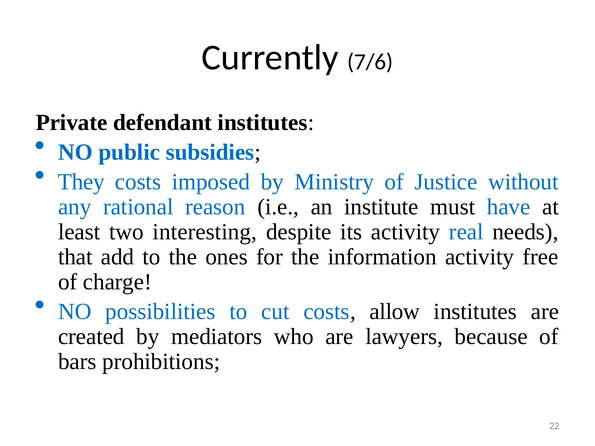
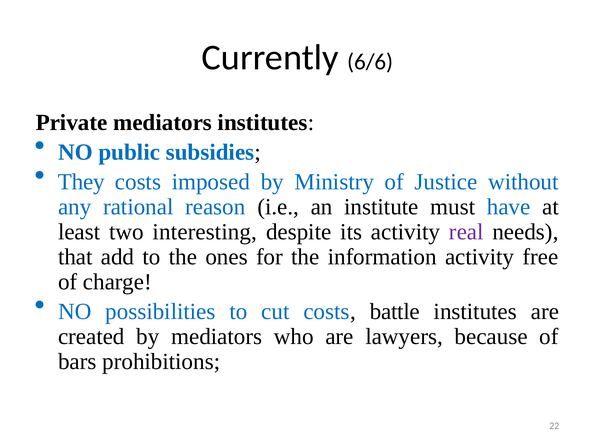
7/6: 7/6 -> 6/6 (370, 62)
Private defendant: defendant -> mediators (163, 123)
real colour: blue -> purple (466, 232)
allow: allow -> battle (395, 312)
